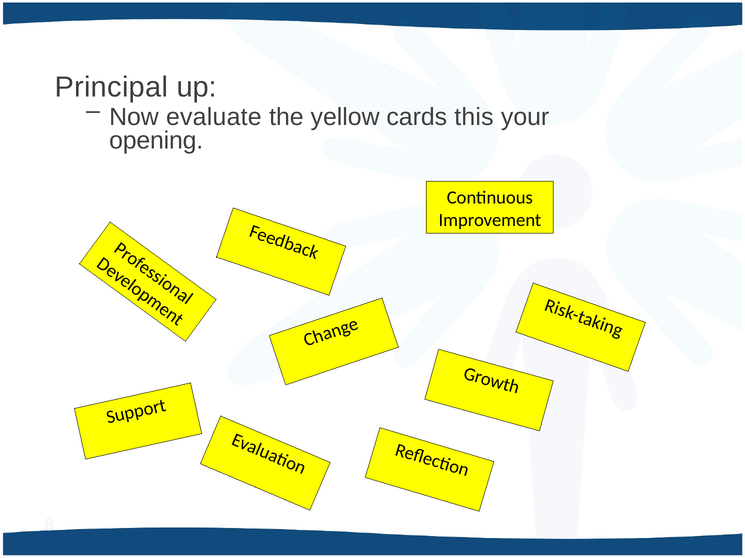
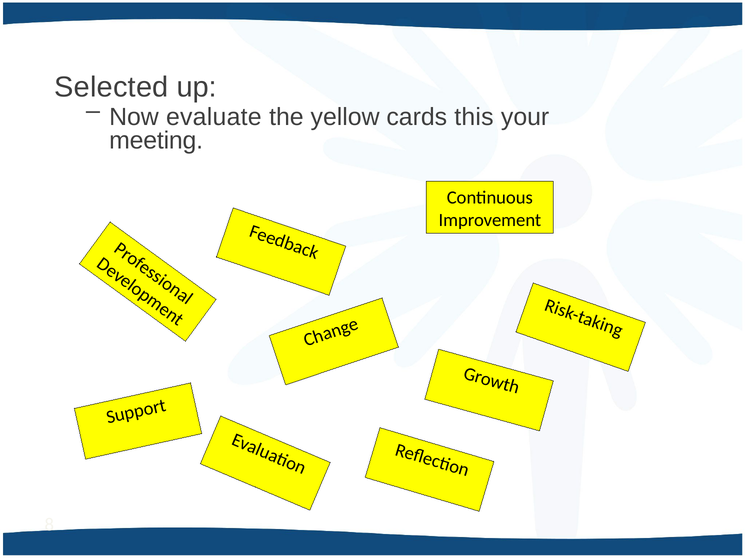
Principal: Principal -> Selected (111, 87)
opening: opening -> meeting (156, 141)
